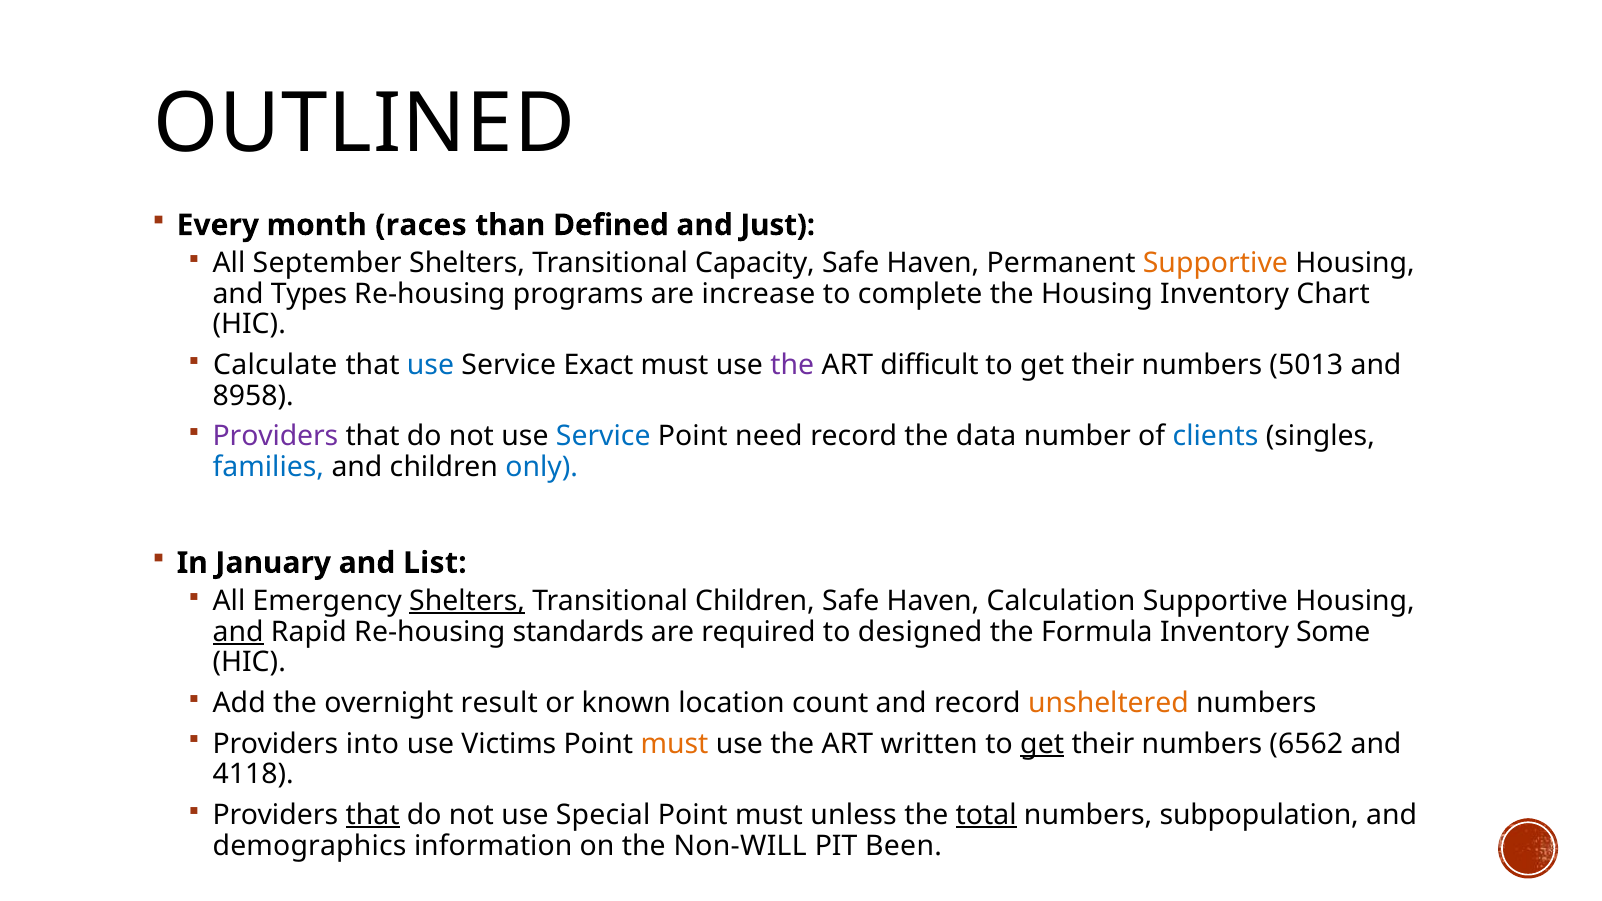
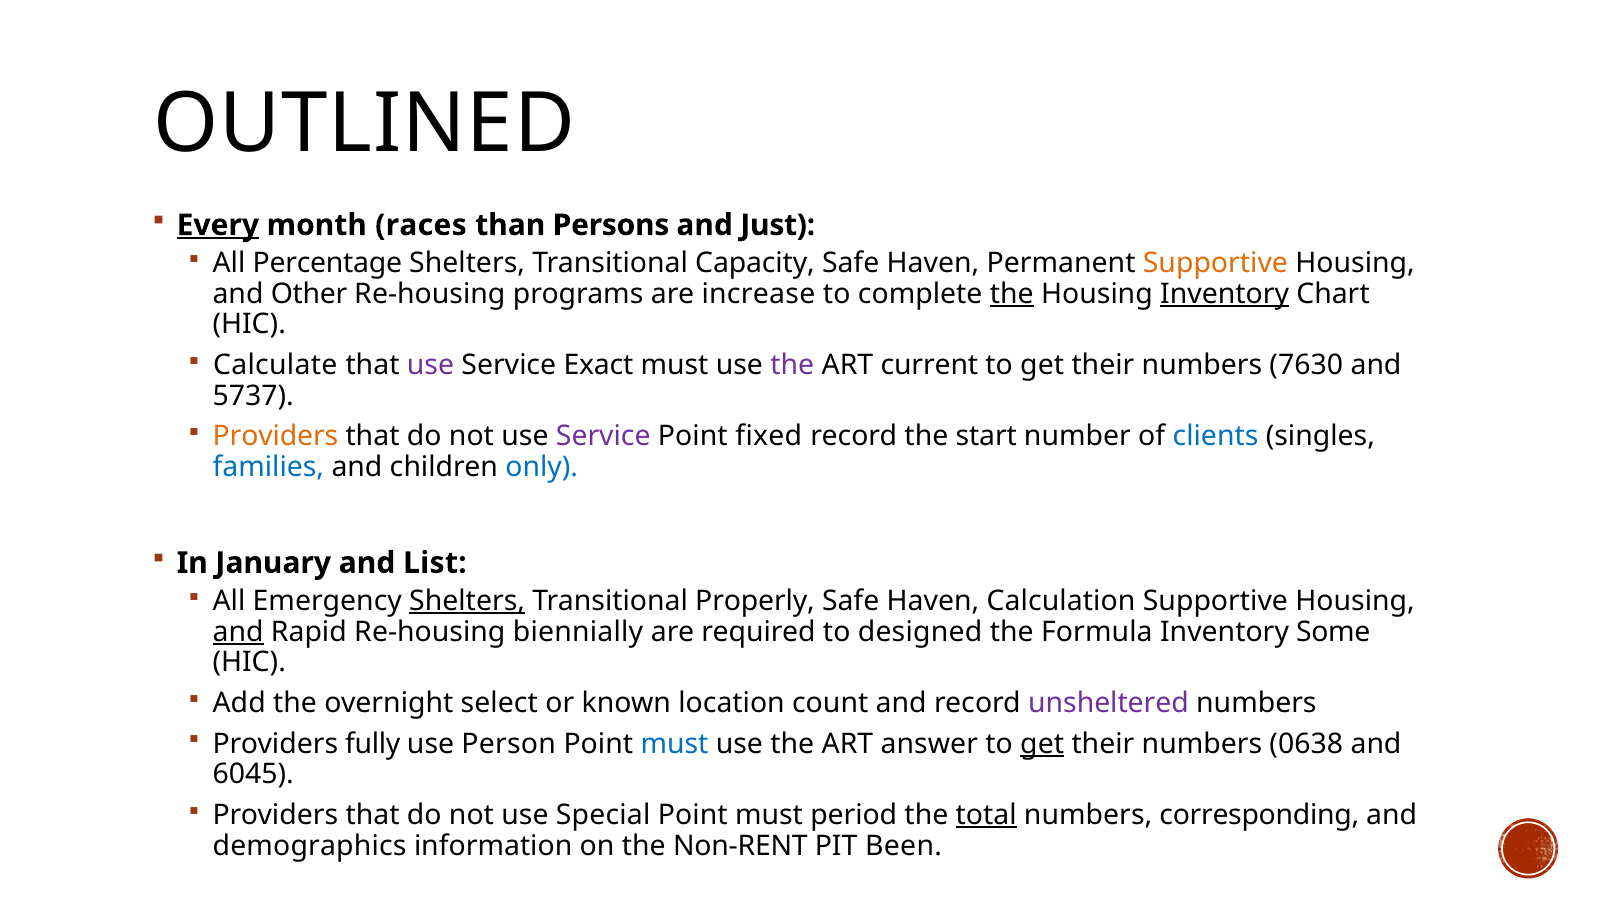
Every underline: none -> present (218, 225)
Defined: Defined -> Persons (611, 225)
September: September -> Percentage (327, 263)
Types: Types -> Other (309, 294)
the underline: none -> present (1012, 294)
Inventory underline: none -> present (1225, 294)
use colour: blue -> purple (431, 365)
difficult: difficult -> current (929, 365)
5013: 5013 -> 7630 (1306, 365)
8958: 8958 -> 5737 (253, 396)
Providers colour: purple -> orange (275, 437)
Service colour: blue -> purple (603, 437)
need: need -> fixed (769, 437)
data: data -> start (986, 437)
Transitional Children: Children -> Properly (755, 601)
standards: standards -> biennially (578, 632)
result: result -> select (499, 703)
unsheltered colour: orange -> purple (1109, 703)
into: into -> fully (373, 744)
Victims: Victims -> Person (509, 744)
must colour: orange -> blue (674, 744)
written: written -> answer (929, 744)
6562: 6562 -> 0638 (1306, 744)
4118: 4118 -> 6045 (253, 774)
that underline: present -> none (373, 815)
unless: unless -> period (854, 815)
subpopulation: subpopulation -> corresponding (1259, 815)
Non-WILL: Non-WILL -> Non-RENT (740, 846)
